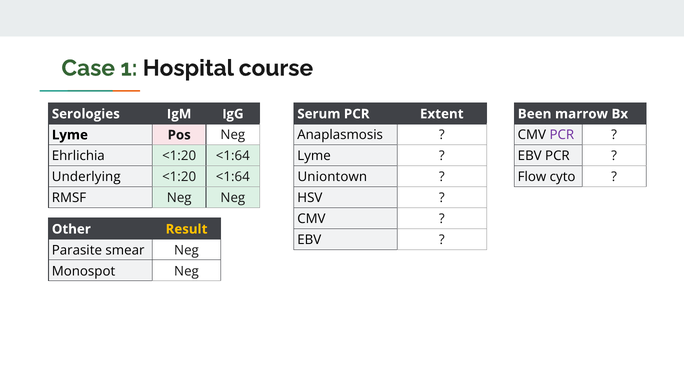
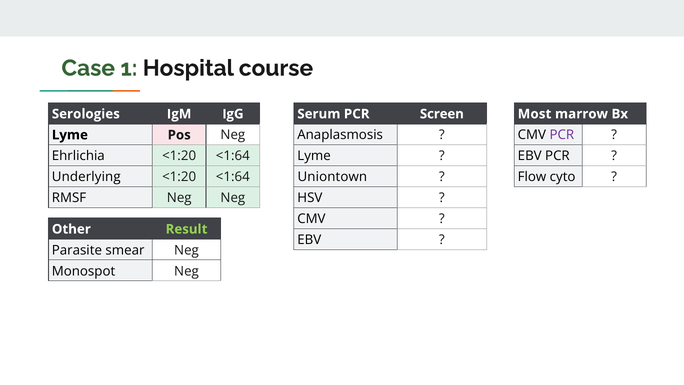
Extent: Extent -> Screen (442, 114)
Been: Been -> Most (535, 114)
Result colour: yellow -> light green (186, 229)
